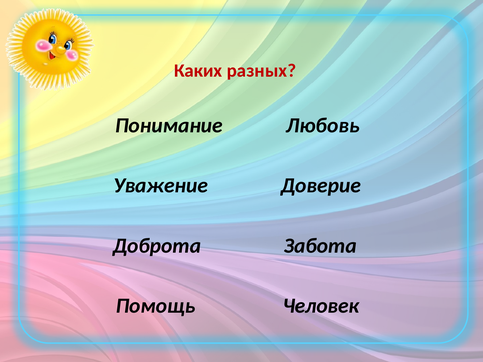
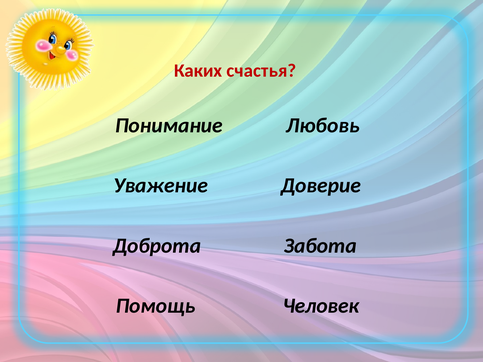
разных: разных -> счастья (261, 71)
